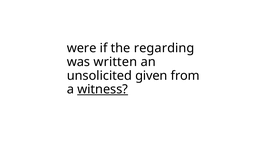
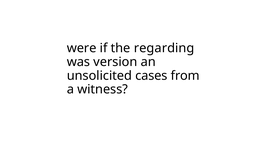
written: written -> version (115, 62)
given: given -> cases (151, 76)
witness underline: present -> none (103, 90)
